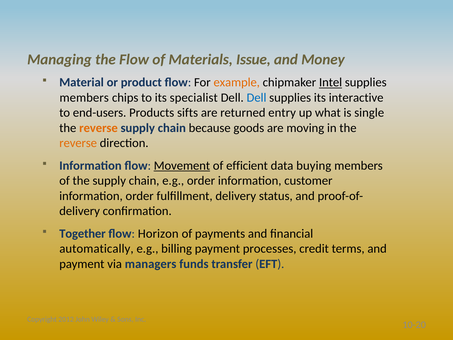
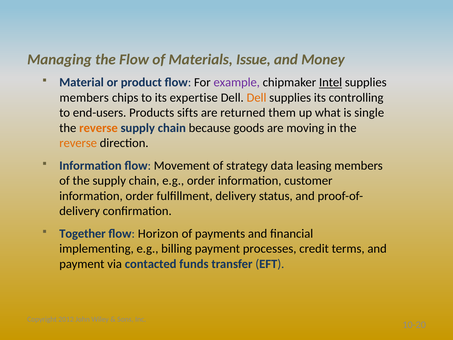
example colour: orange -> purple (237, 82)
specialist: specialist -> expertise (194, 98)
Dell colour: blue -> orange (256, 98)
interactive: interactive -> controlling (356, 98)
entry: entry -> them (282, 113)
Movement underline: present -> none (182, 166)
efficient: efficient -> strategy (247, 166)
buying: buying -> leasing (314, 166)
automatically: automatically -> implementing (97, 249)
managers: managers -> contacted (151, 264)
